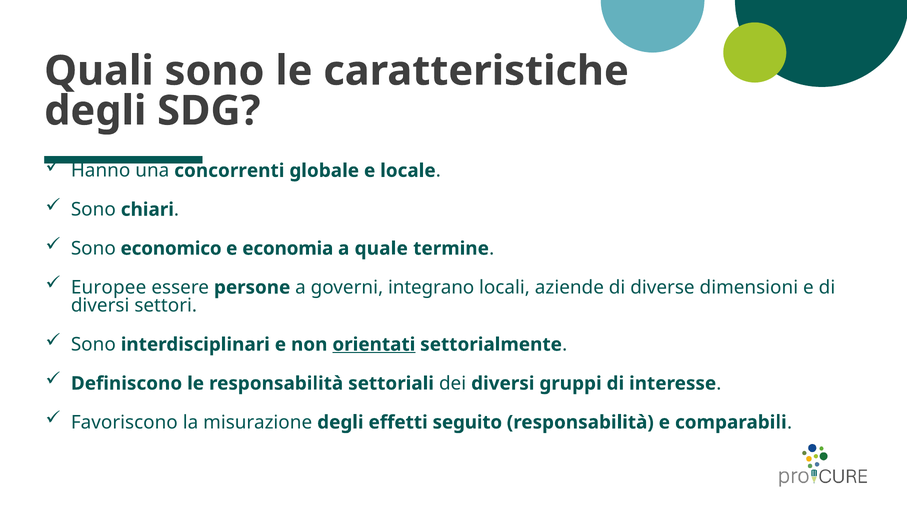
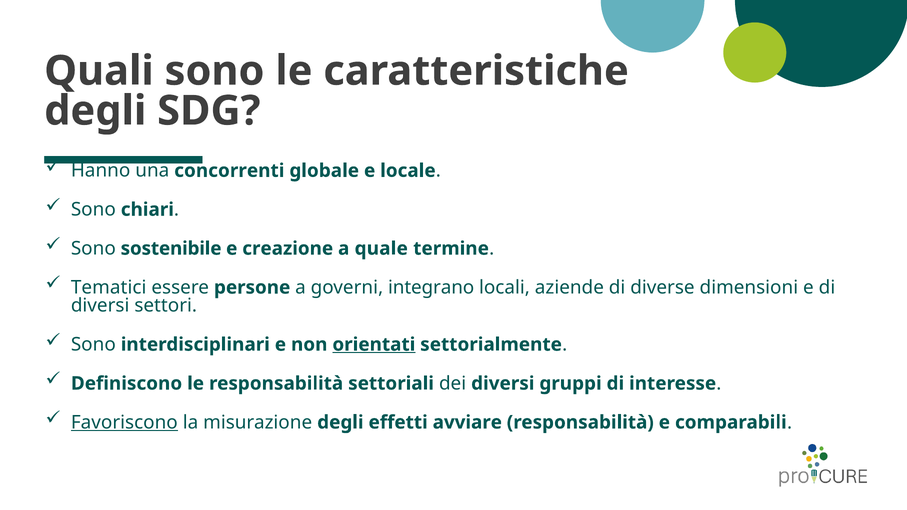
economico: economico -> sostenibile (171, 249)
economia: economia -> creazione (288, 249)
Europee: Europee -> Tematici (109, 288)
Favoriscono underline: none -> present (124, 423)
seguito: seguito -> avviare (467, 423)
